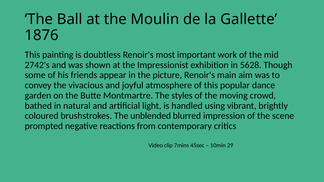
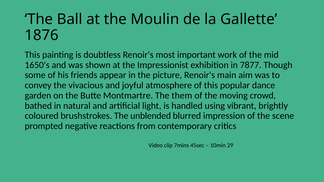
2742's: 2742's -> 1650's (37, 65)
5628: 5628 -> 7877 (251, 65)
styles: styles -> them (182, 96)
